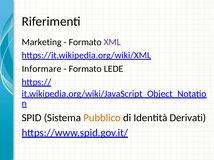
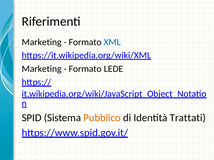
XML colour: purple -> blue (112, 42)
Informare: Informare -> Marketing (42, 69)
Derivati: Derivati -> Trattati (188, 118)
